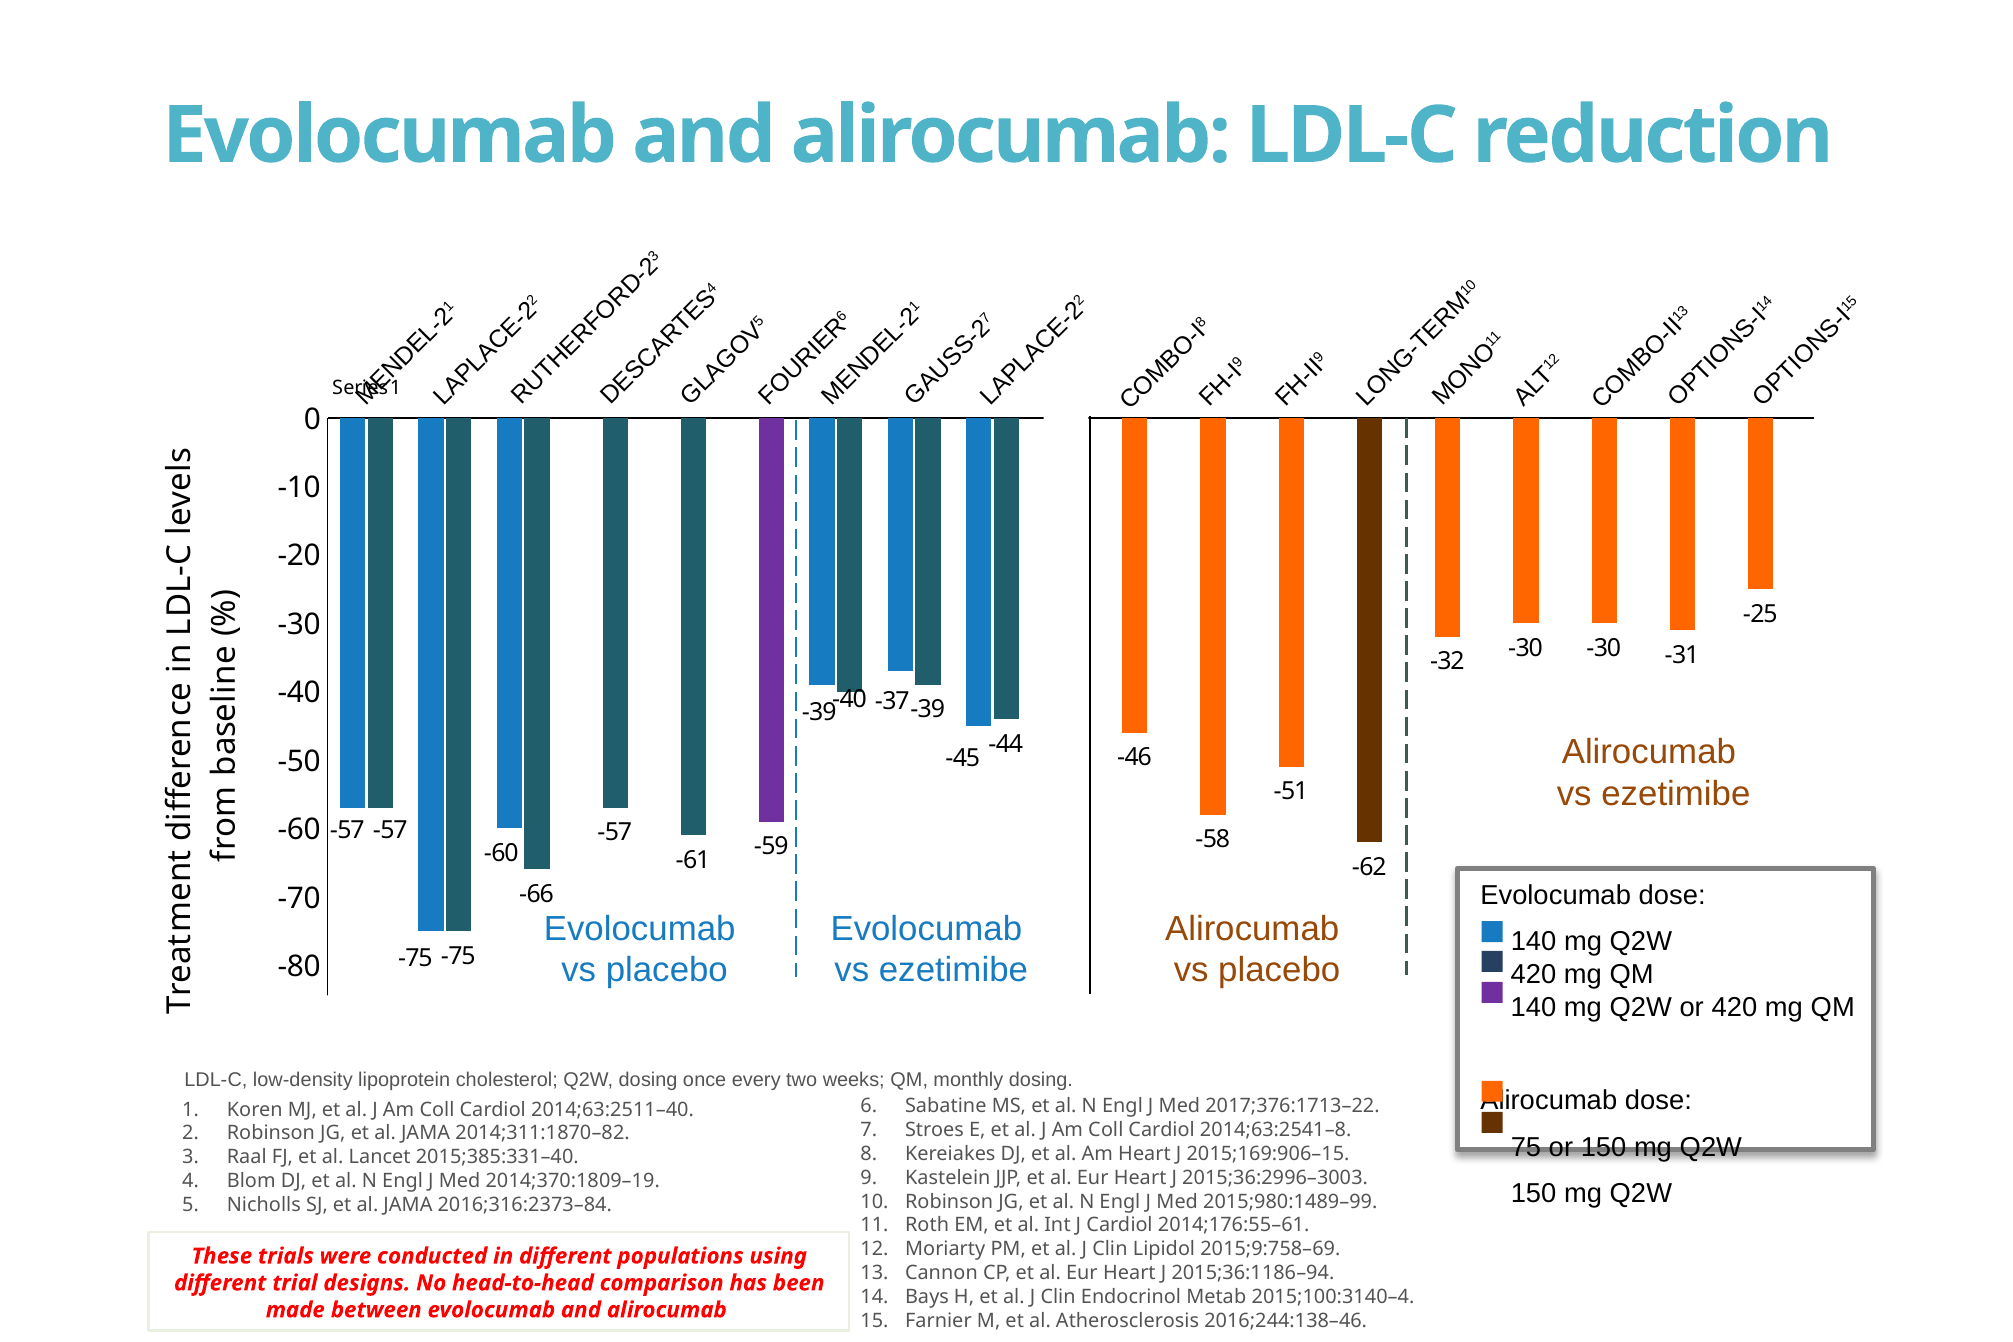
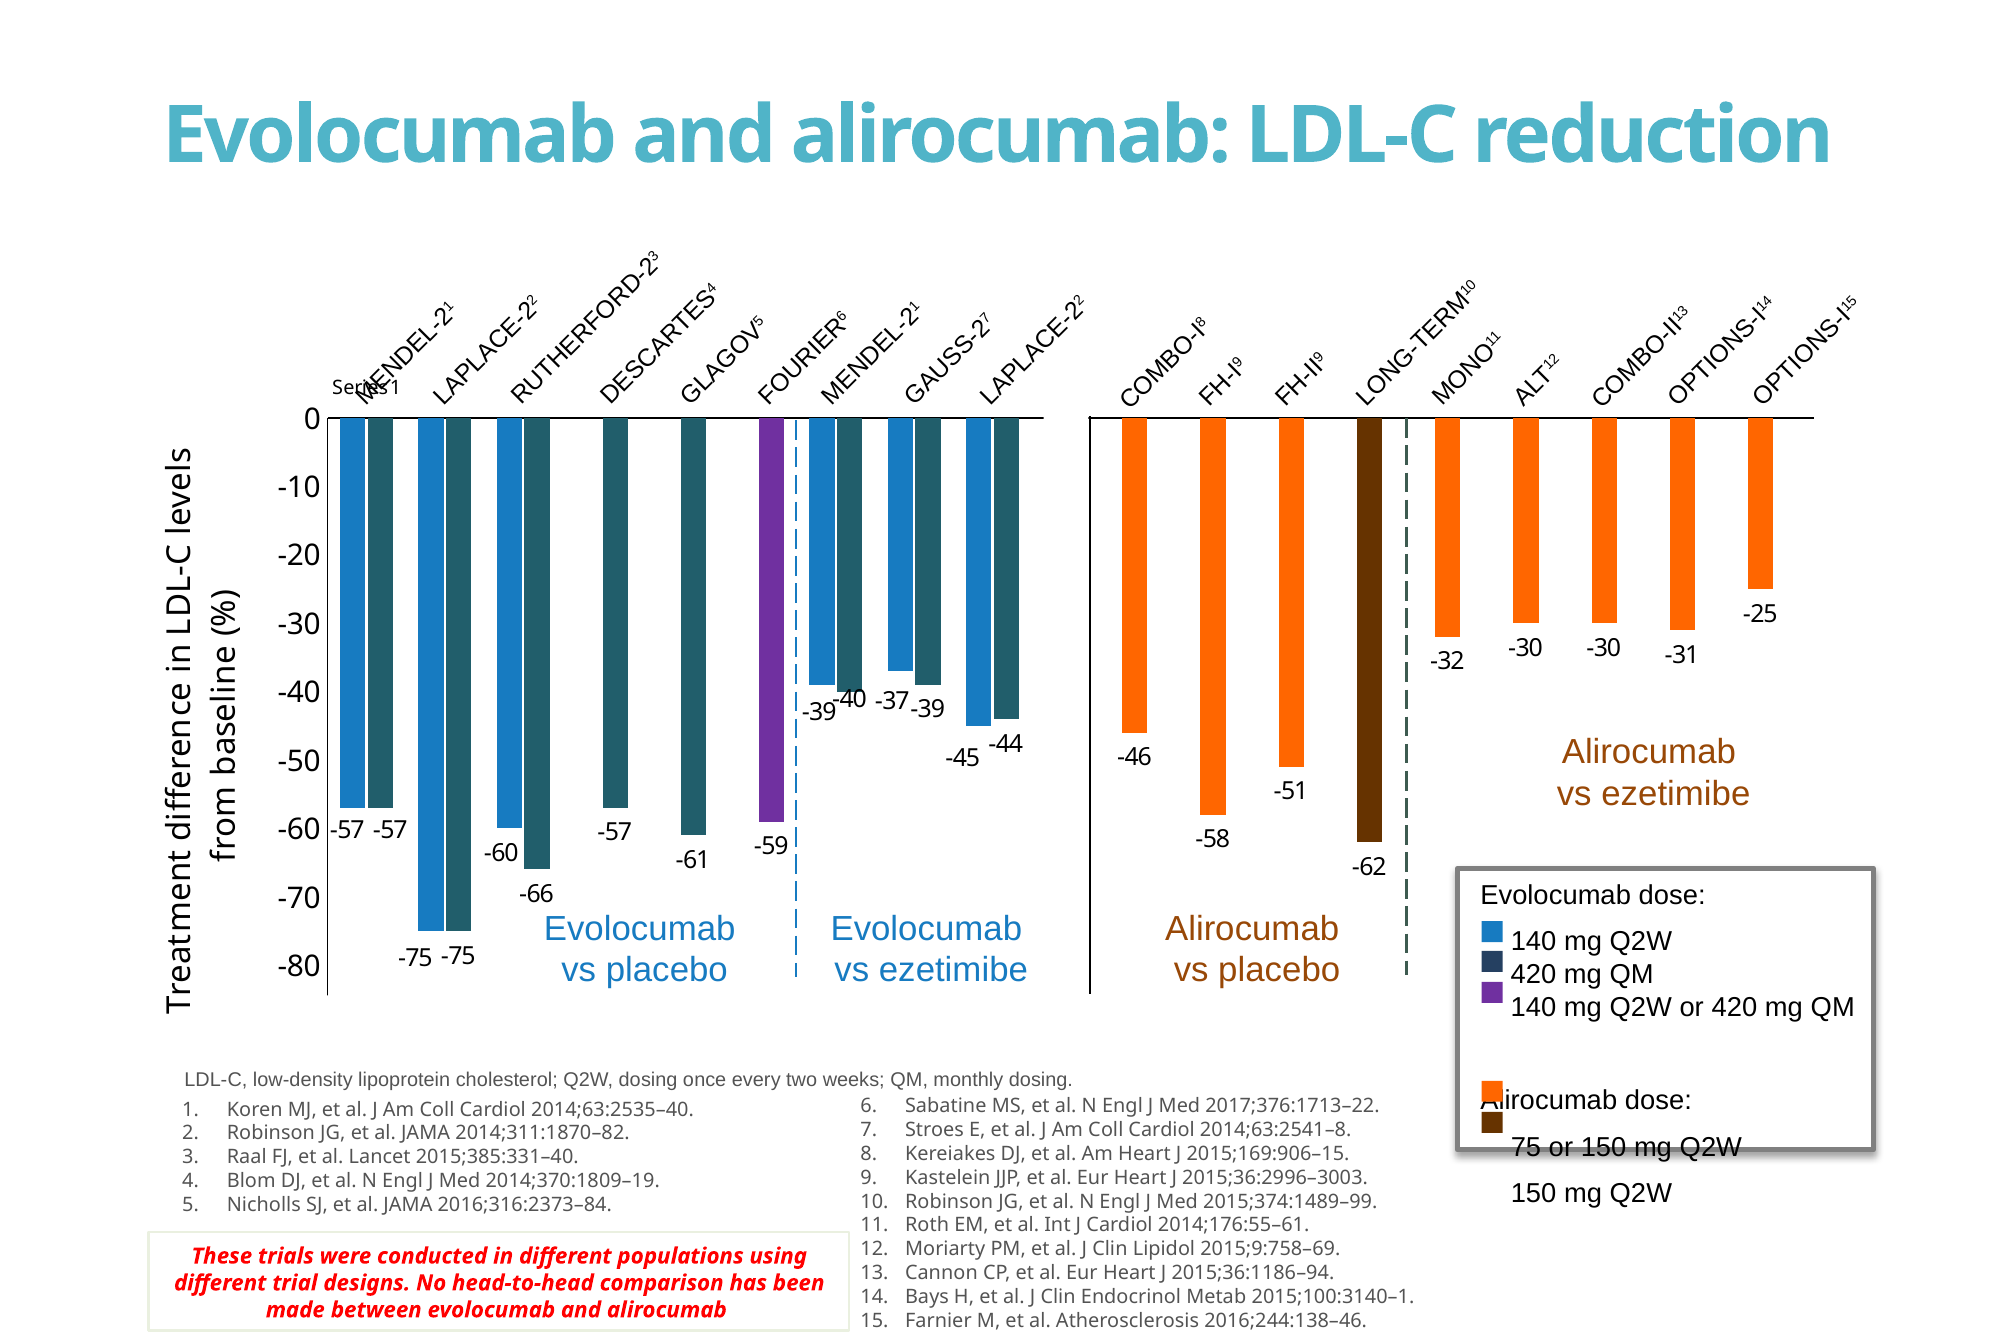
2014;63:2511–40: 2014;63:2511–40 -> 2014;63:2535–40 (613, 1109)
2015;980:1489–99: 2015;980:1489–99 -> 2015;374:1489–99 (1290, 1201)
2015;100:3140–4: 2015;100:3140–4 -> 2015;100:3140–1 (1333, 1297)
